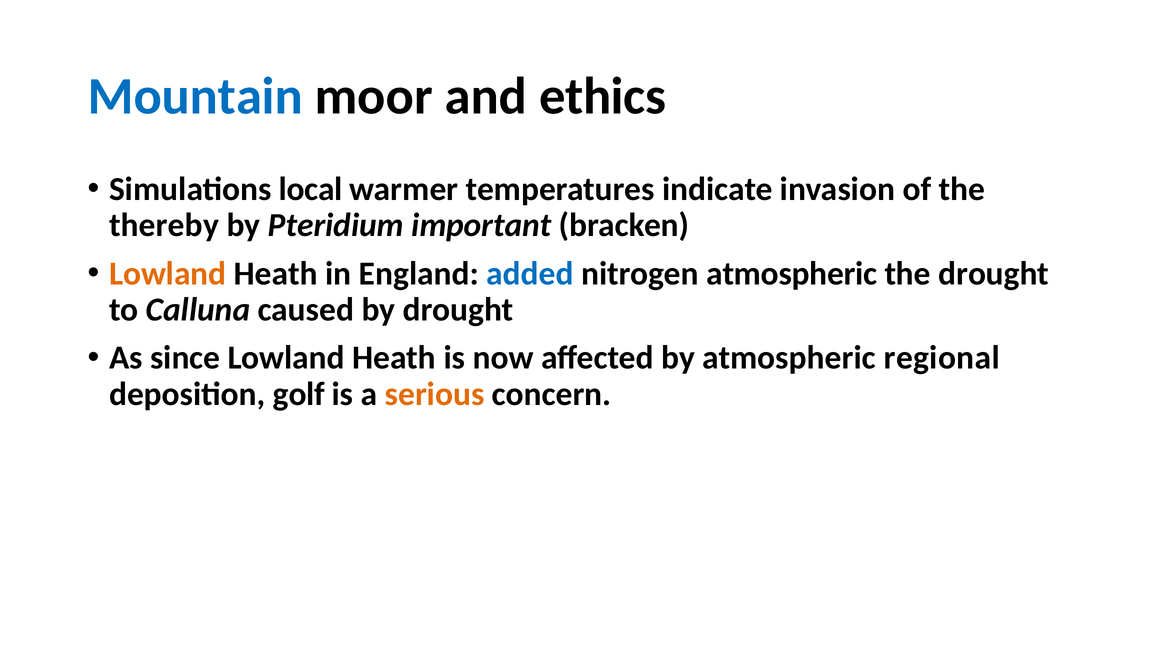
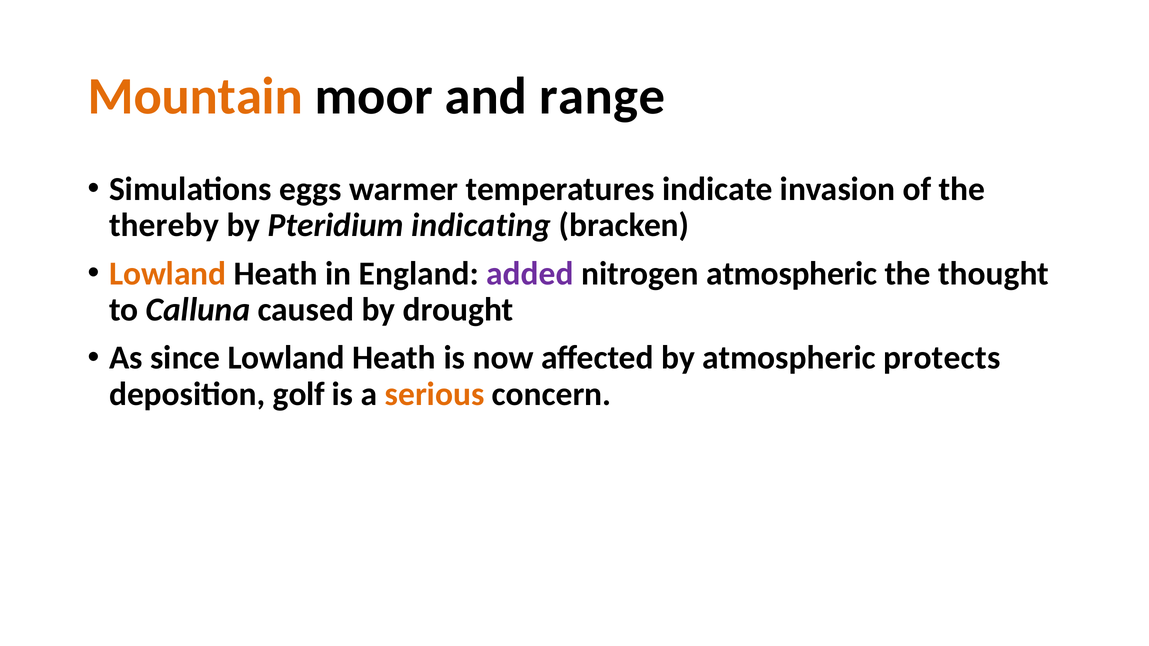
Mountain colour: blue -> orange (195, 97)
ethics: ethics -> range (602, 97)
local: local -> eggs (310, 189)
important: important -> indicating (481, 225)
added colour: blue -> purple (530, 274)
the drought: drought -> thought (994, 274)
regional: regional -> protects (942, 358)
